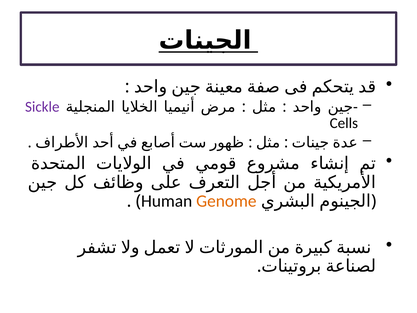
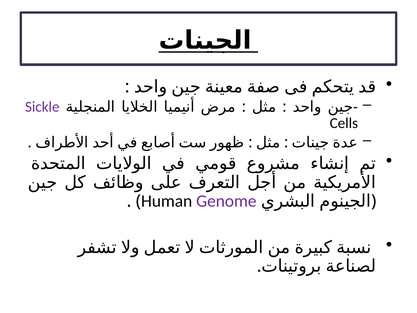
Genome colour: orange -> purple (226, 201)
